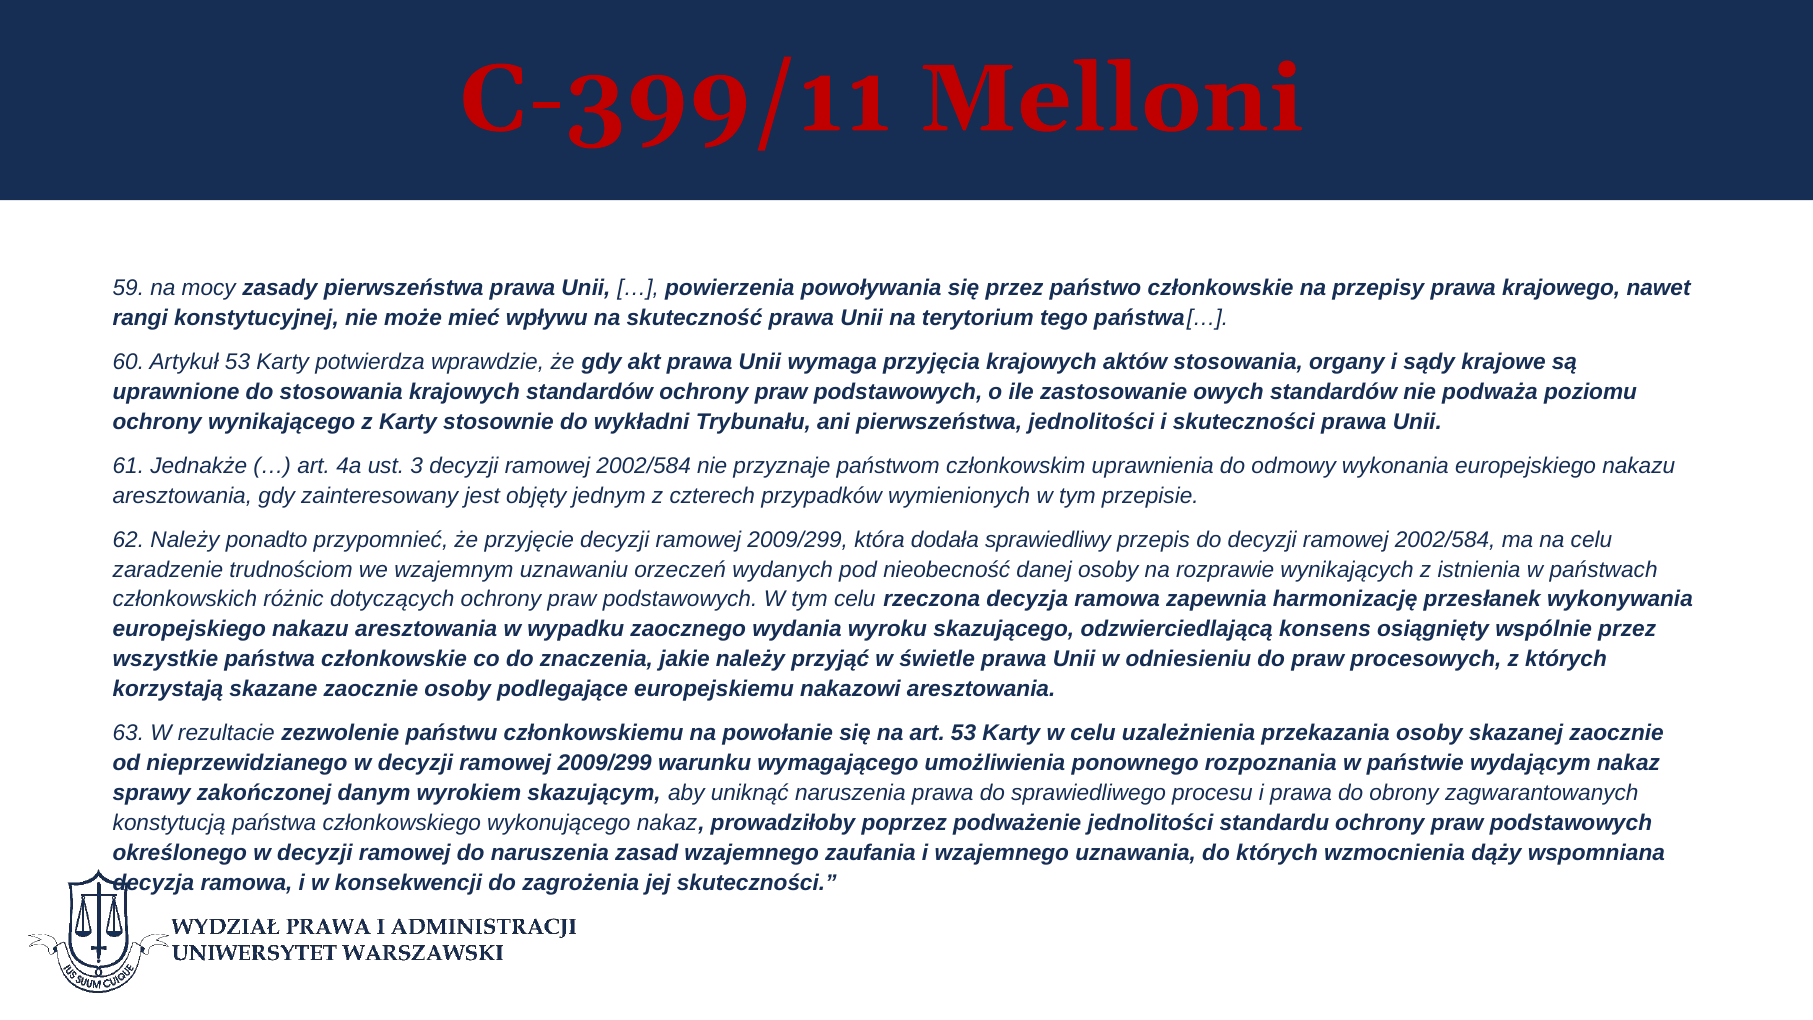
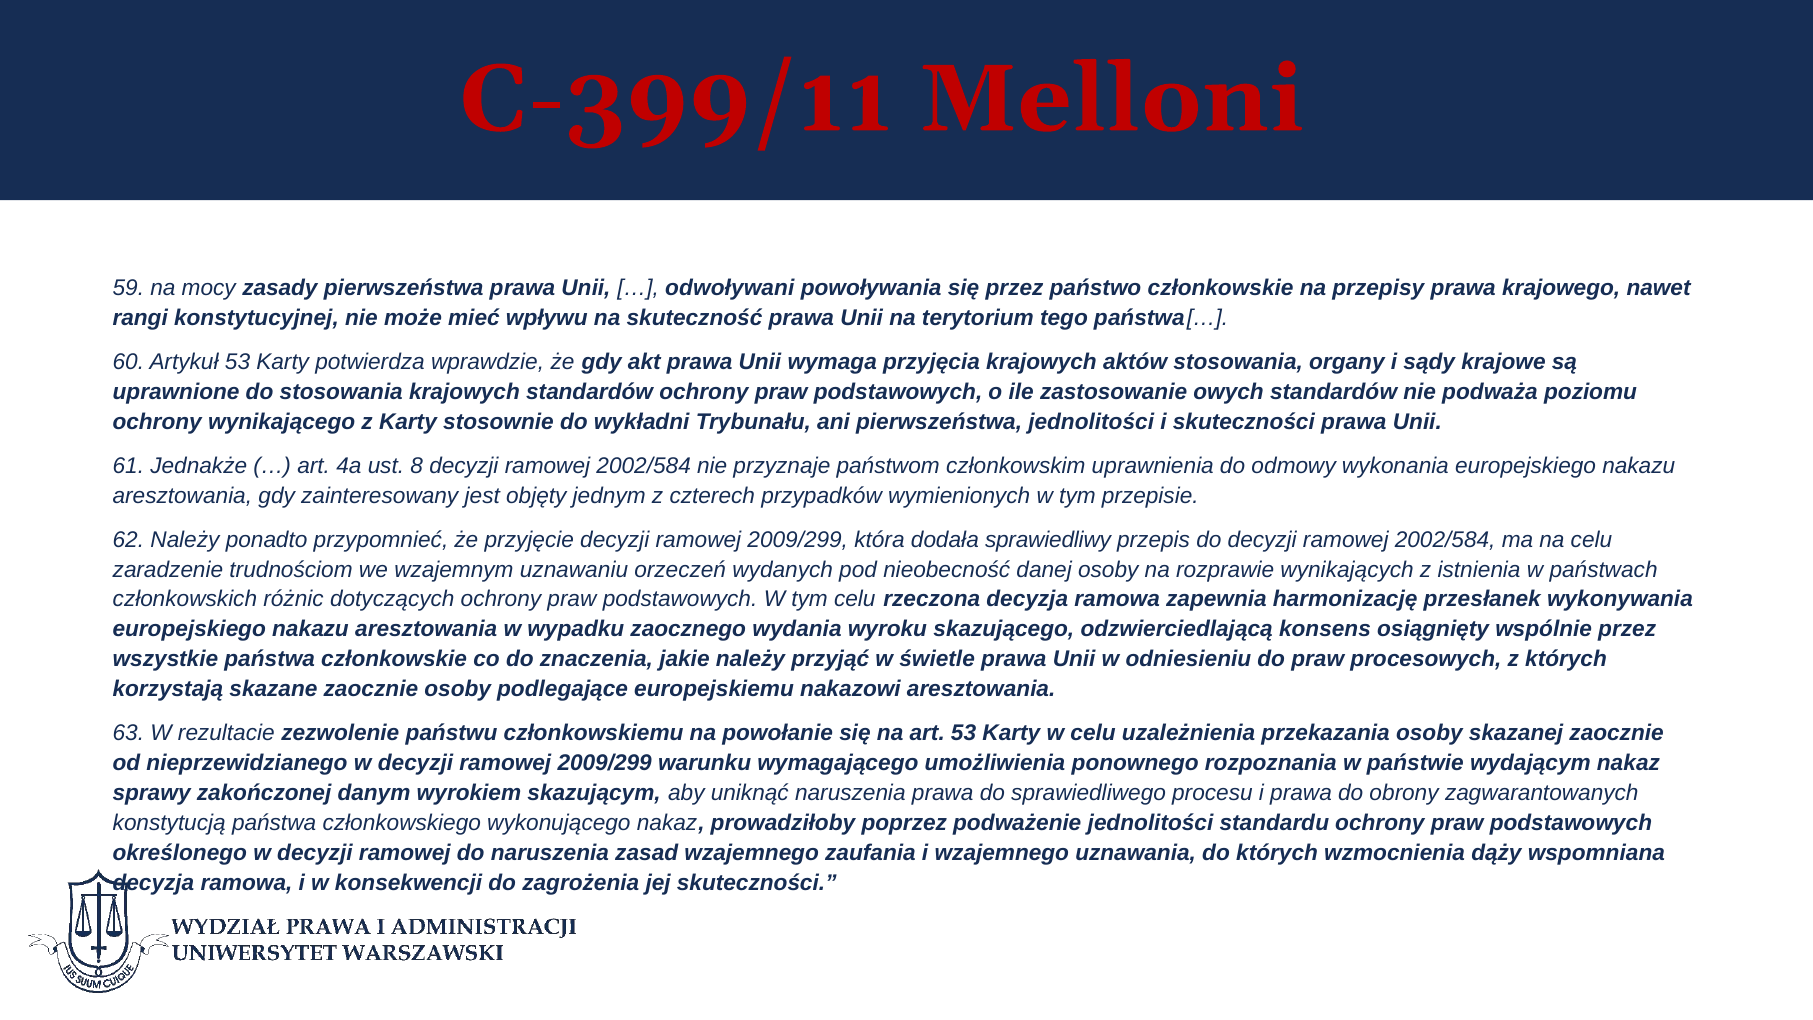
powierzenia: powierzenia -> odwoływani (730, 288)
3: 3 -> 8 (417, 466)
